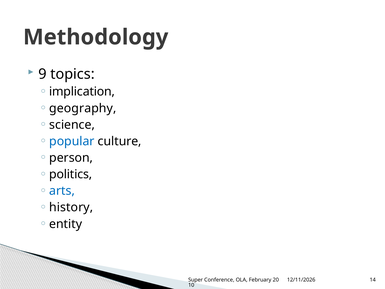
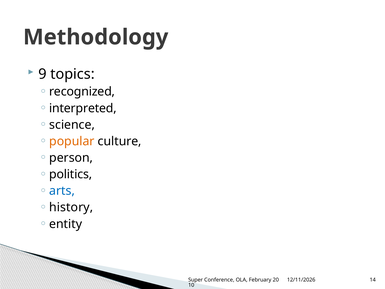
implication: implication -> recognized (82, 92)
geography: geography -> interpreted (83, 108)
popular colour: blue -> orange (72, 141)
